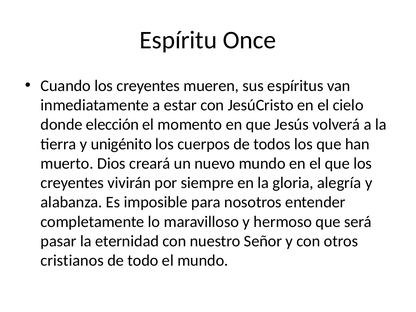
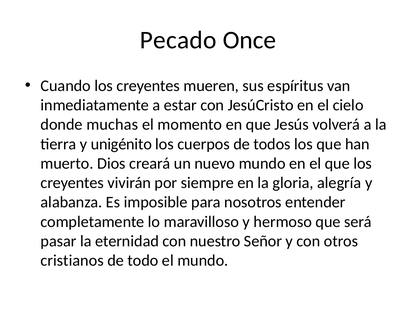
Espíritu: Espíritu -> Pecado (178, 40)
elección: elección -> muchas (112, 125)
